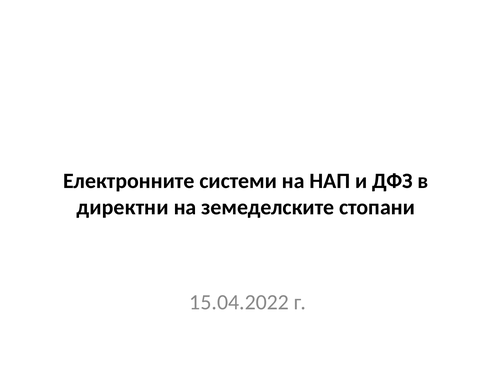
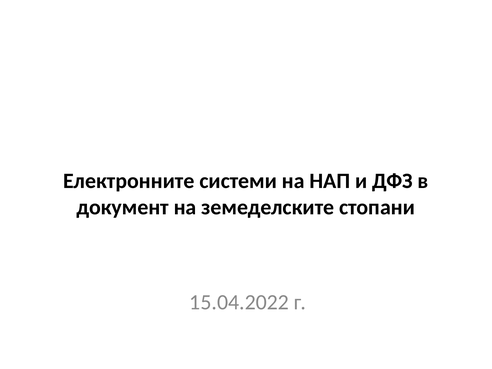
директни: директни -> документ (123, 207)
